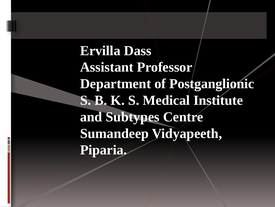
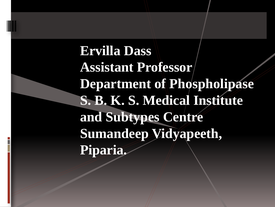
Postganglionic: Postganglionic -> Phospholipase (212, 83)
